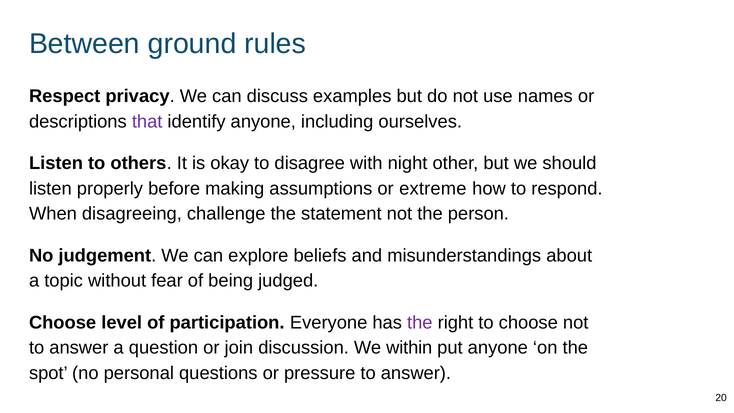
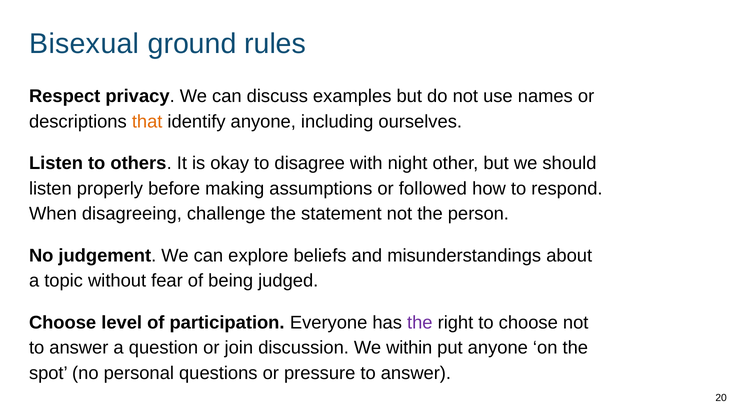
Between: Between -> Bisexual (84, 44)
that colour: purple -> orange (147, 122)
extreme: extreme -> followed (433, 189)
